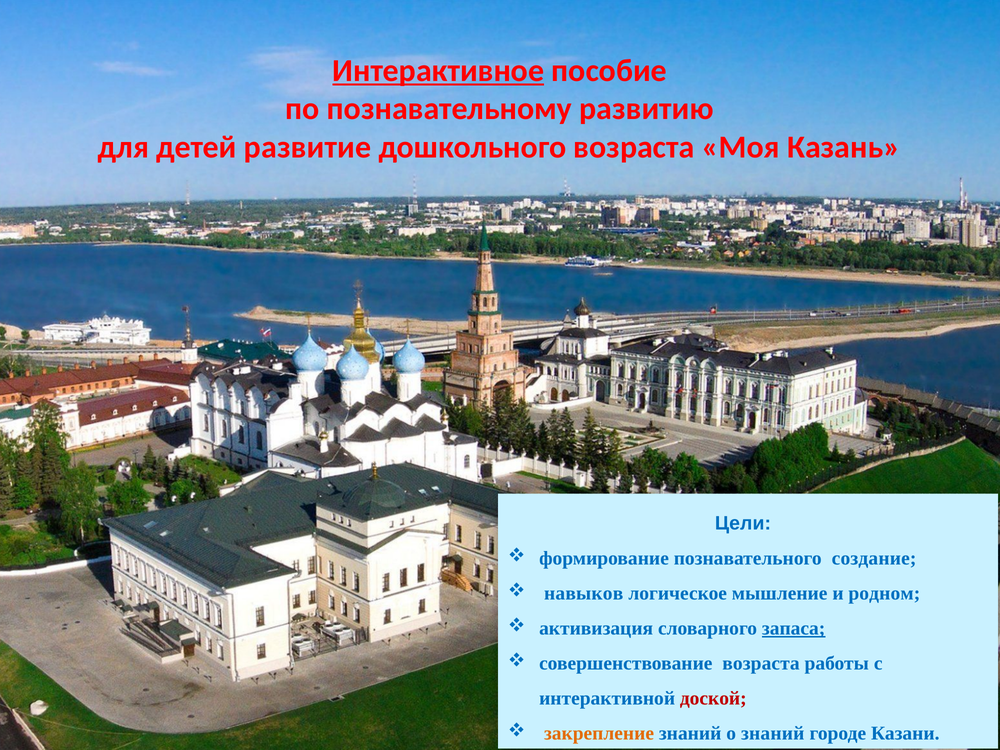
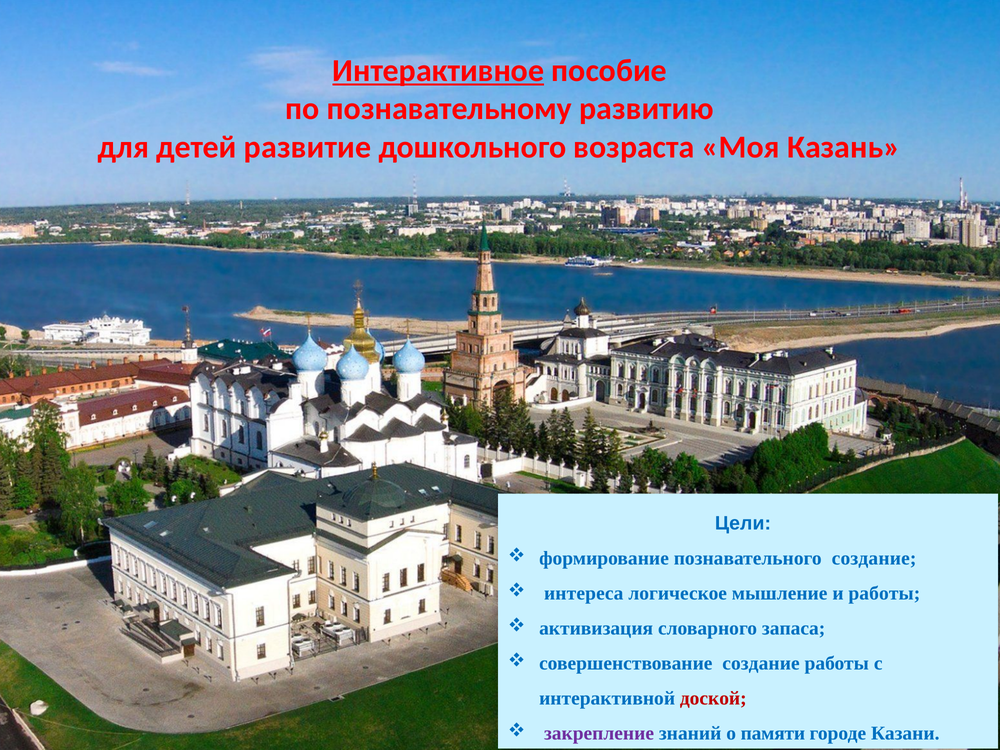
навыков: навыков -> интереса (584, 593)
и родном: родном -> работы (884, 593)
запаса underline: present -> none (794, 628)
совершенствование возраста: возраста -> создание (761, 663)
закрепление colour: orange -> purple (599, 733)
о знаний: знаний -> памяти (773, 733)
